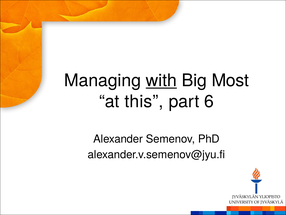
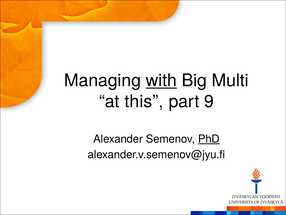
Most: Most -> Multi (230, 80)
6: 6 -> 9 (209, 101)
PhD underline: none -> present (209, 139)
